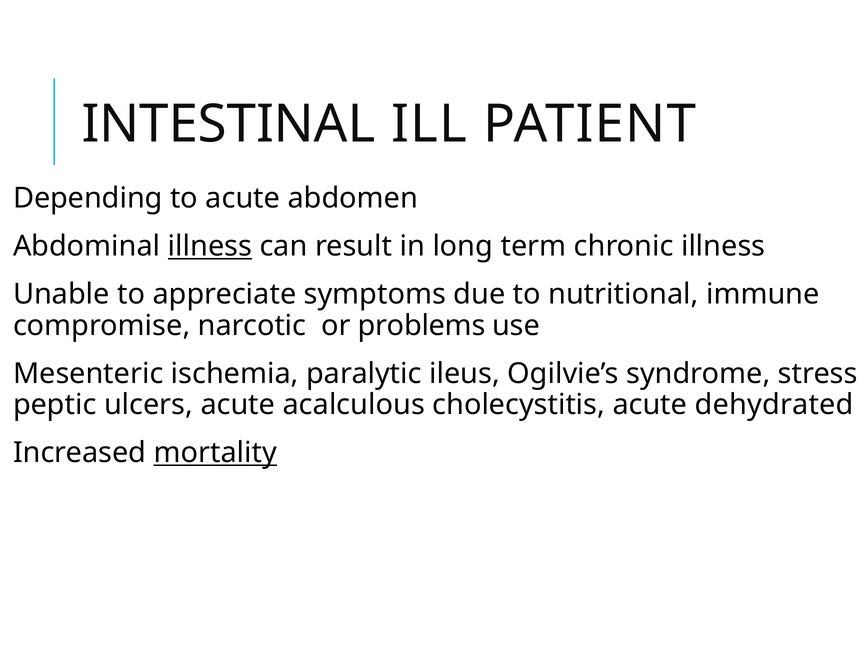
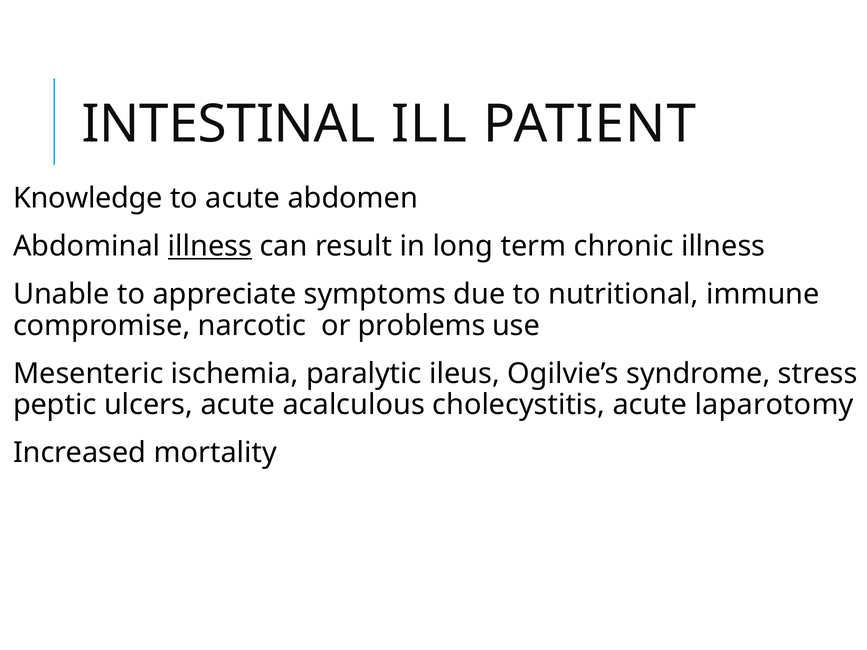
Depending: Depending -> Knowledge (88, 198)
dehydrated: dehydrated -> laparotomy (774, 405)
mortality underline: present -> none (215, 453)
